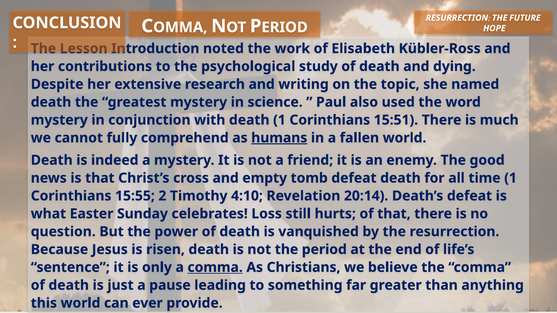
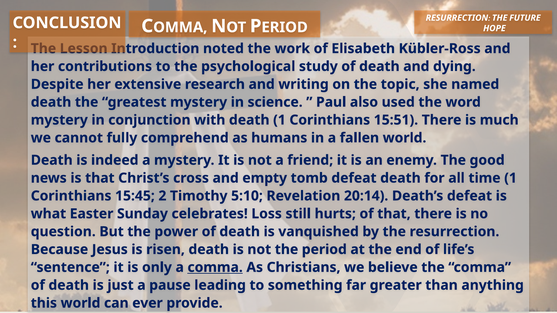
humans underline: present -> none (279, 138)
15:55: 15:55 -> 15:45 (135, 196)
4:10: 4:10 -> 5:10 (247, 196)
